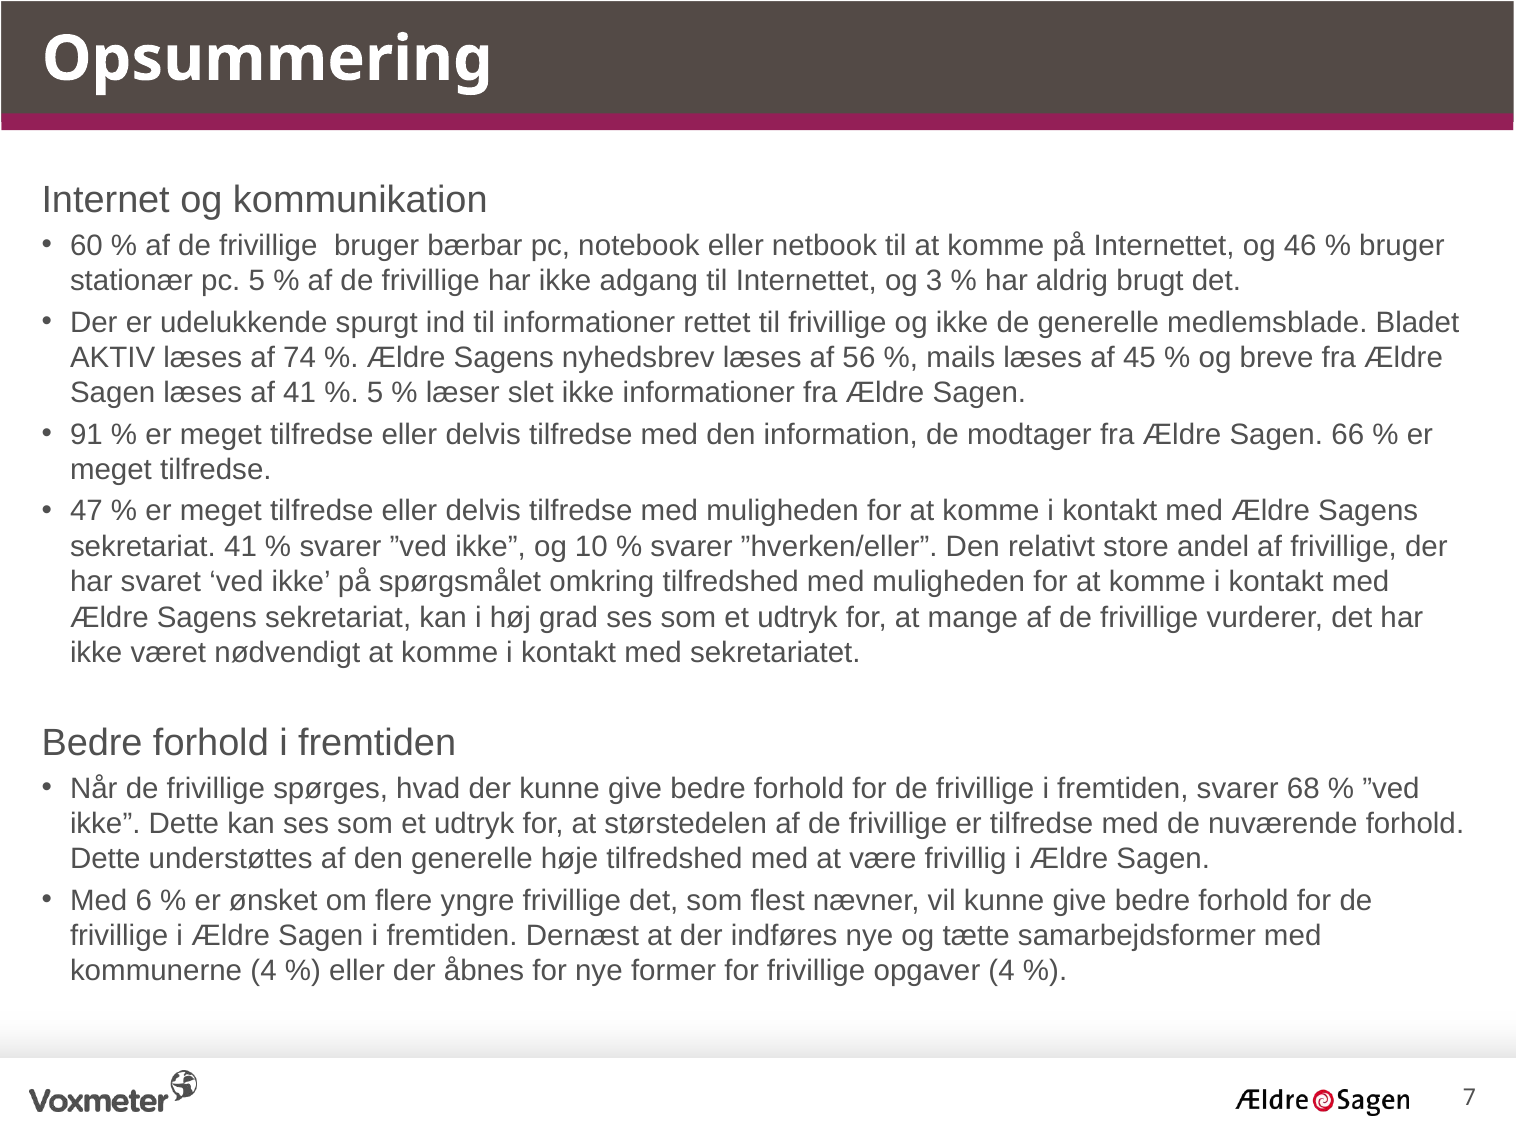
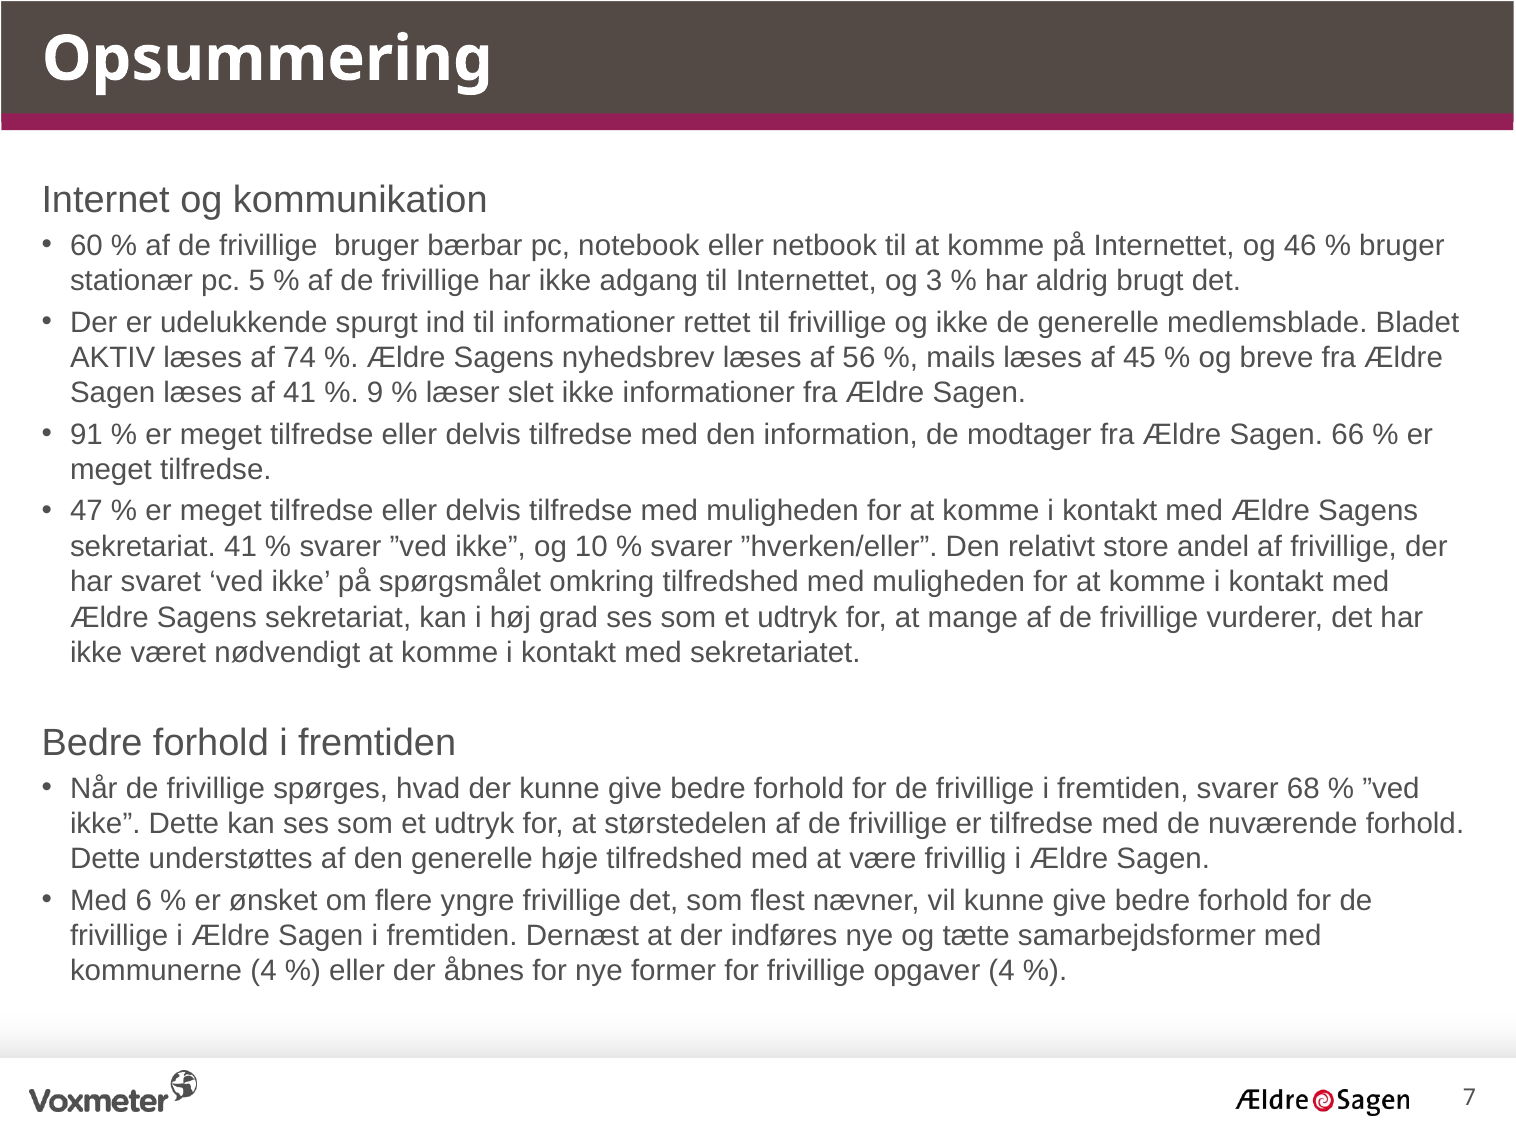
5: 5 -> 9 (375, 393)
